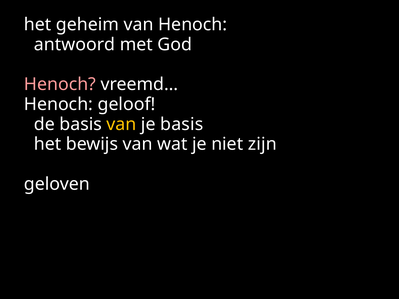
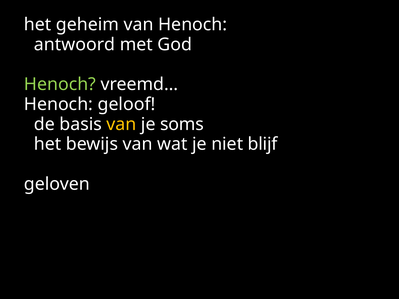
Henoch colour: pink -> light green (60, 84)
je basis: basis -> soms (182, 124)
zijn: zijn -> blijf (263, 144)
